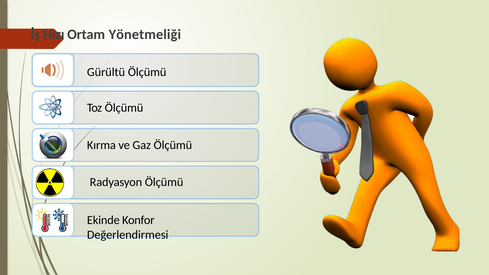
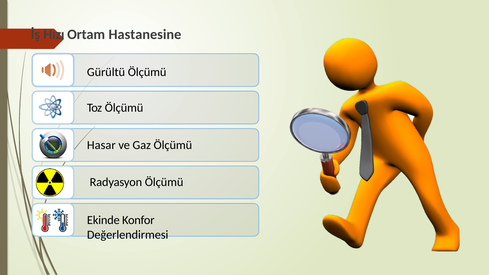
Yönetmeliği: Yönetmeliği -> Hastanesine (145, 35)
Kırma: Kırma -> Hasar (101, 145)
